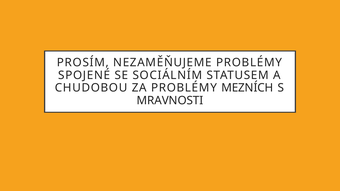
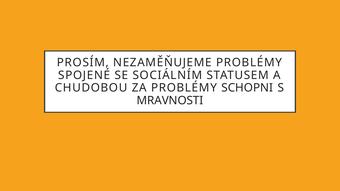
MEZNÍCH: MEZNÍCH -> SCHOPNI (247, 88)
